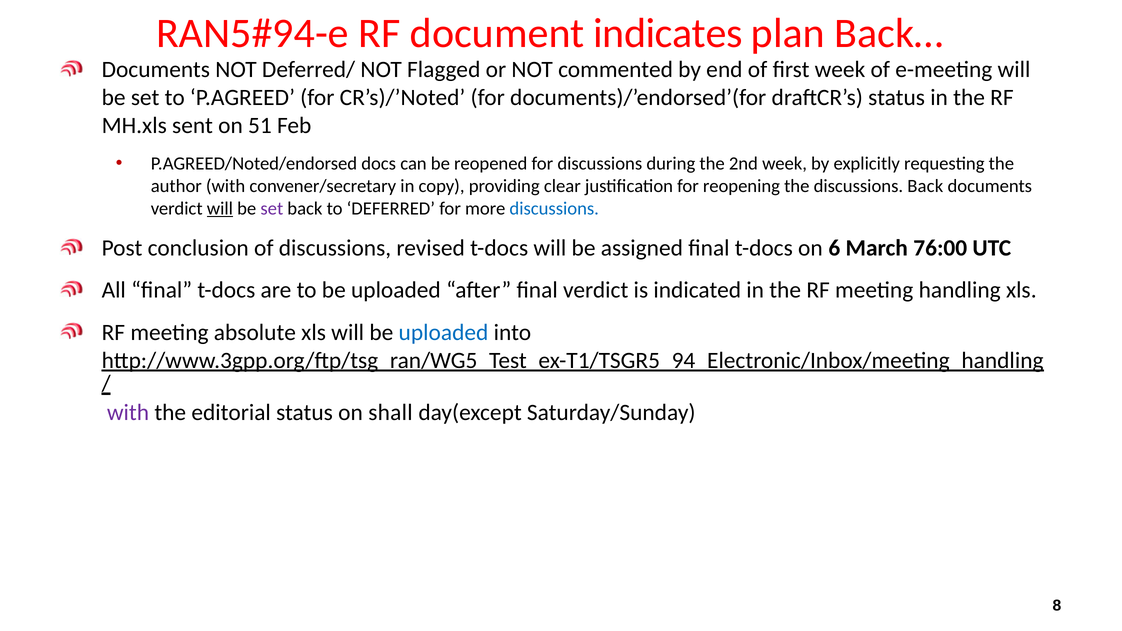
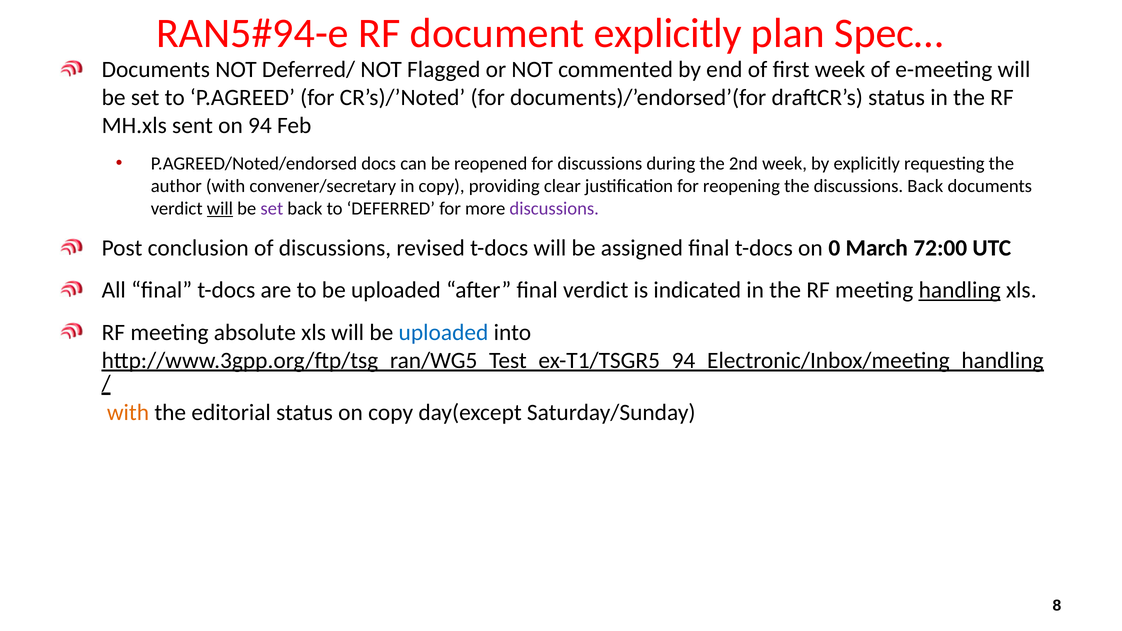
document indicates: indicates -> explicitly (668, 34)
Back…: Back… -> Spec… (889, 34)
51: 51 -> 94 (260, 126)
discussions colour: blue -> purple (554, 209)
6: 6 -> 0 (834, 248)
76:00: 76:00 -> 72:00 (940, 248)
handling underline: none -> present (960, 290)
with colour: purple -> orange (128, 412)
on shall: shall -> copy (391, 412)
